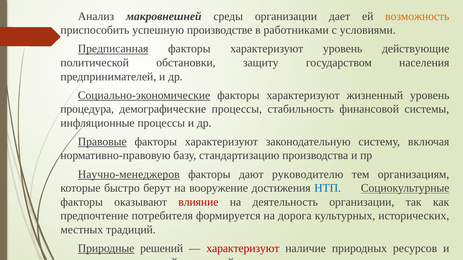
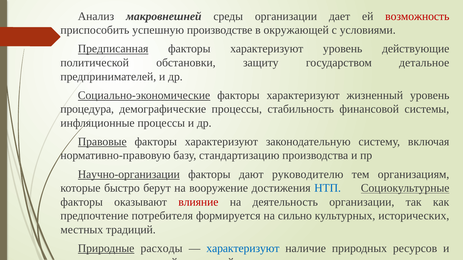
возможность colour: orange -> red (417, 16)
в работниками: работниками -> окружающей (296, 30)
населения: населения -> детальное (424, 63)
Научно-менеджеров: Научно-менеджеров -> Научно-организации (129, 174)
дорога: дорога -> сильно (295, 216)
решений: решений -> расходы (162, 249)
характеризуют colour: red -> blue (243, 249)
